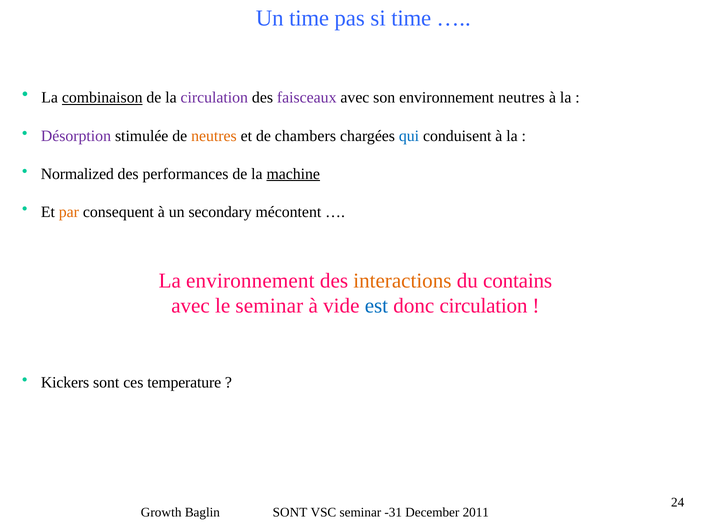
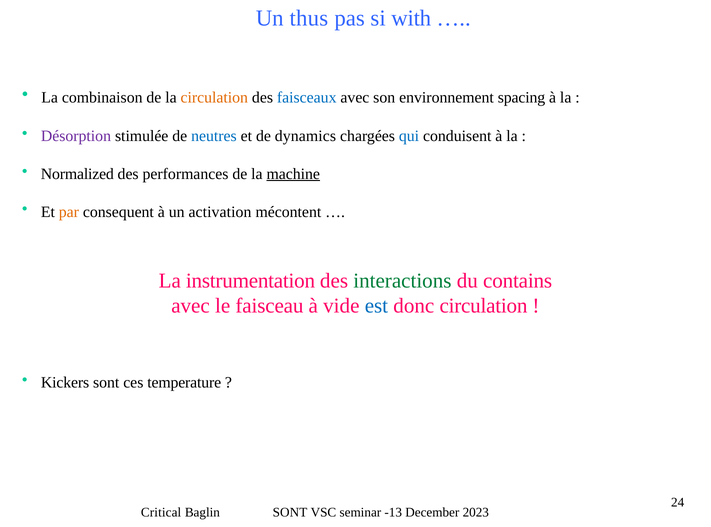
Un time: time -> thus (309, 18)
si time: time -> with (411, 18)
combinaison underline: present -> none (102, 98)
circulation colour: purple -> orange (214, 98)
faisceaux colour: purple -> blue (307, 98)
environnement neutres: neutres -> spacing (522, 98)
neutres colour: orange -> blue (214, 136)
chambers: chambers -> dynamics (305, 136)
secondary: secondary -> activation (220, 212)
La environnement: environnement -> instrumentation (251, 281)
interactions colour: orange -> green (402, 281)
le seminar: seminar -> faisceau (269, 306)
Growth: Growth -> Critical (161, 512)
-31: -31 -> -13 (393, 512)
2011: 2011 -> 2023 (476, 512)
